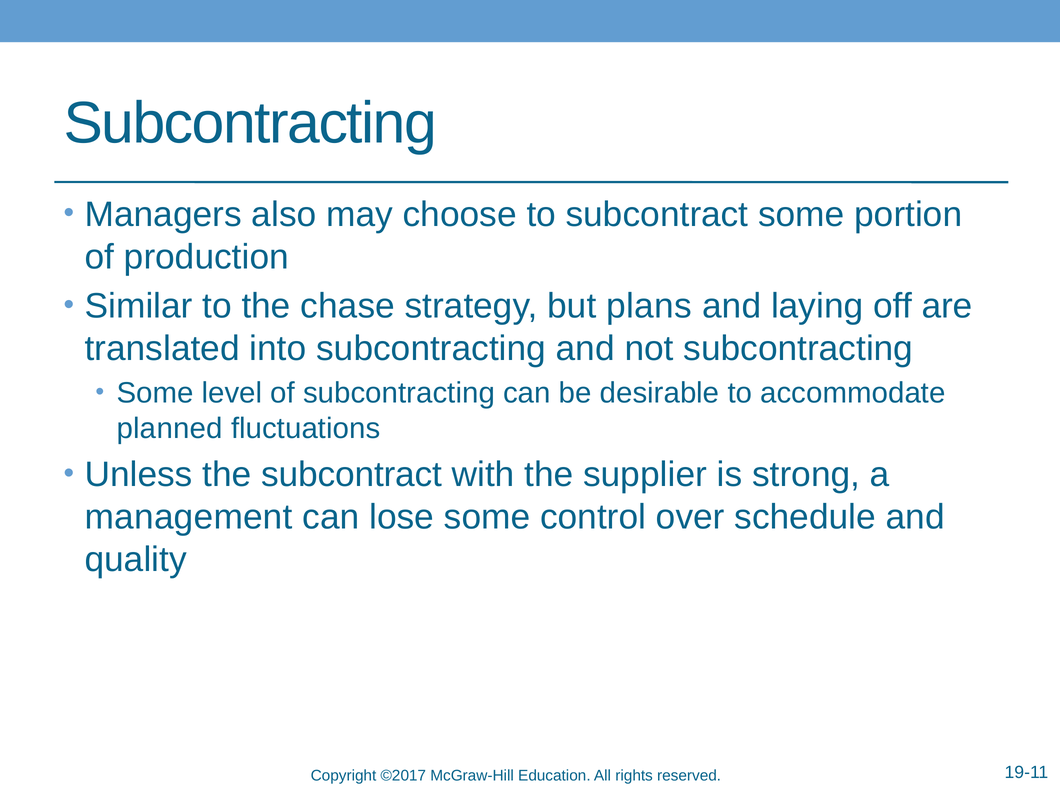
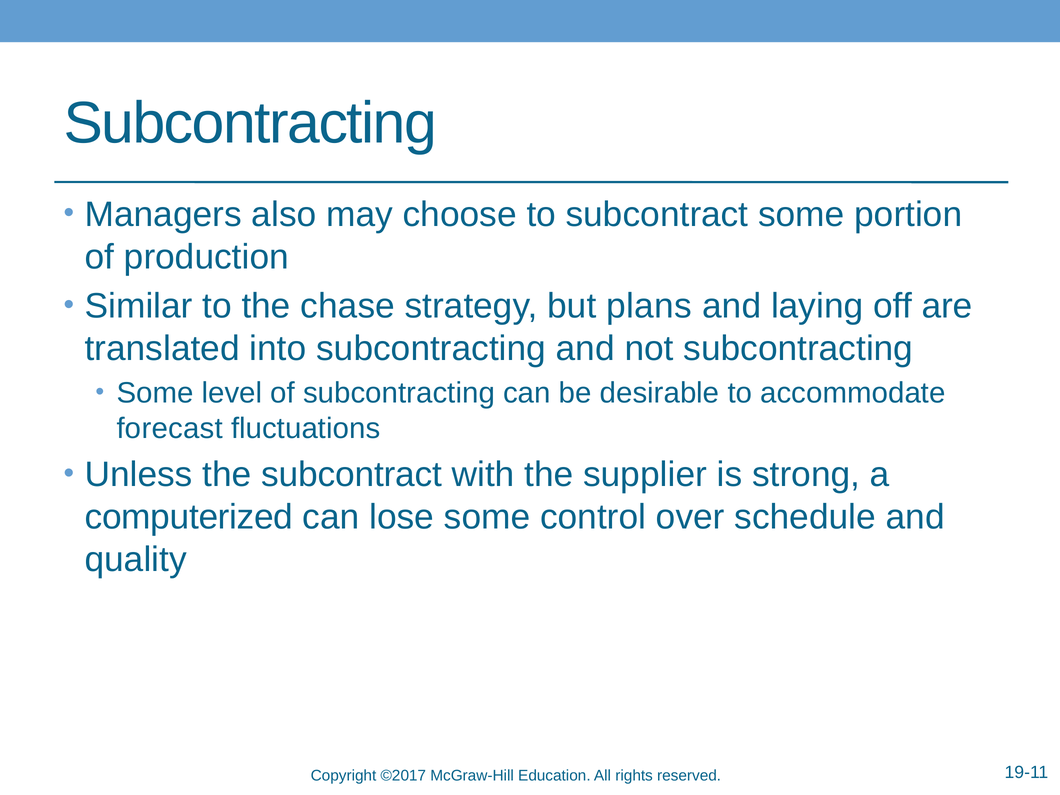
planned: planned -> forecast (170, 428)
management: management -> computerized (189, 517)
